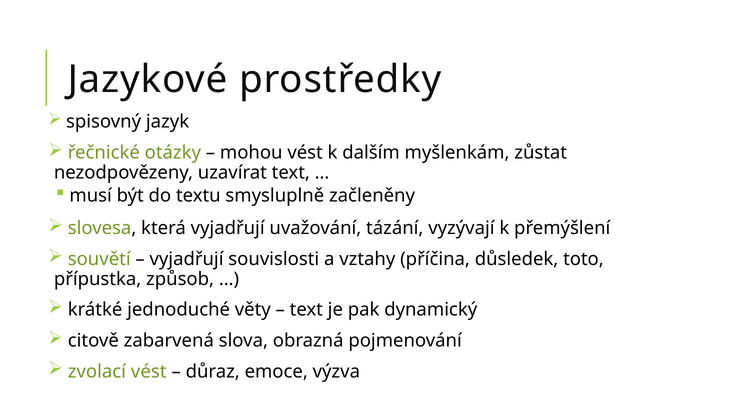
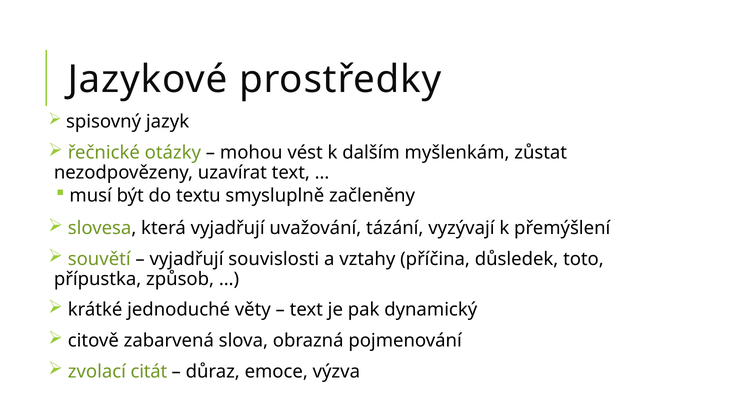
zvolací vést: vést -> citát (149, 371)
